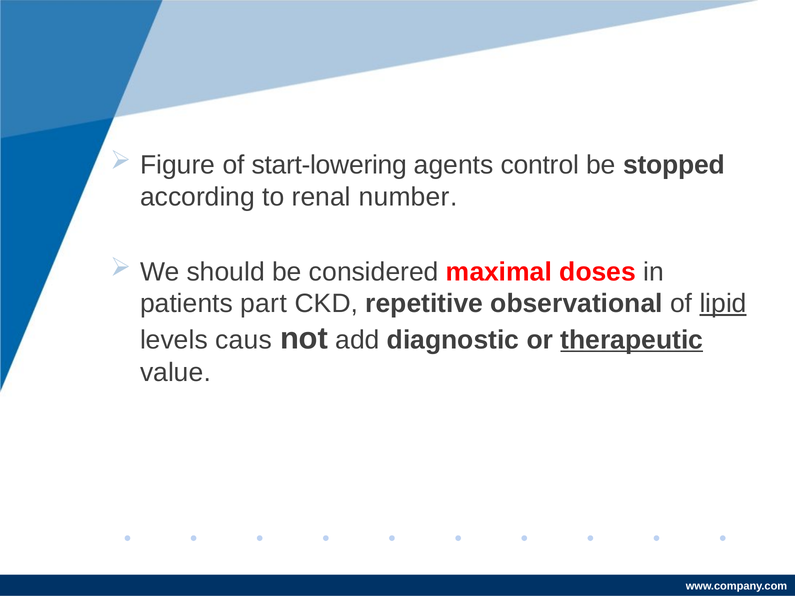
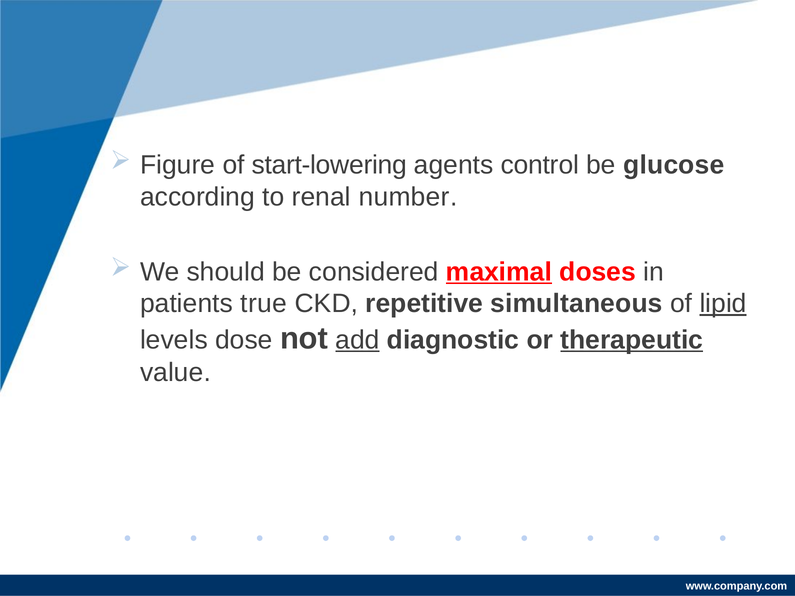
stopped: stopped -> glucose (674, 165)
maximal underline: none -> present (499, 272)
part: part -> true (264, 304)
observational: observational -> simultaneous (576, 304)
caus: caus -> dose (244, 340)
add underline: none -> present (357, 340)
